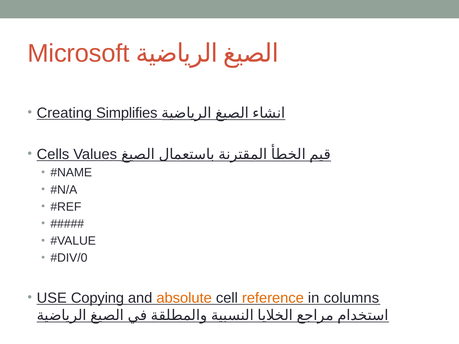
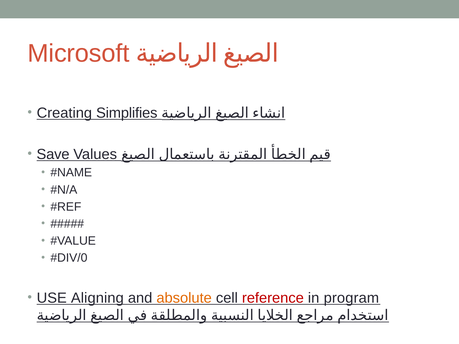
Cells: Cells -> Save (53, 154)
Copying: Copying -> Aligning (97, 298)
reference colour: orange -> red (273, 298)
columns: columns -> program (351, 298)
